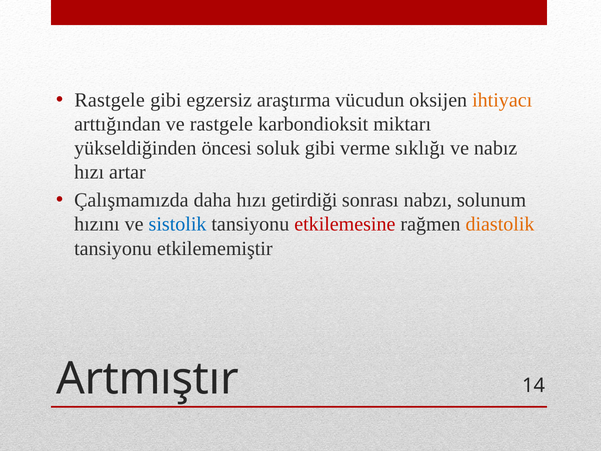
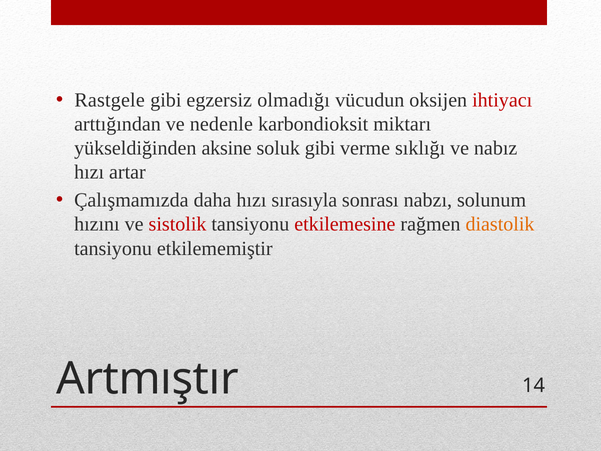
araştırma: araştırma -> olmadığı (294, 100)
ihtiyacı colour: orange -> red (502, 100)
ve rastgele: rastgele -> nedenle (221, 124)
öncesi: öncesi -> aksine (227, 148)
getirdiği: getirdiği -> sırasıyla (304, 200)
sistolik colour: blue -> red (178, 224)
